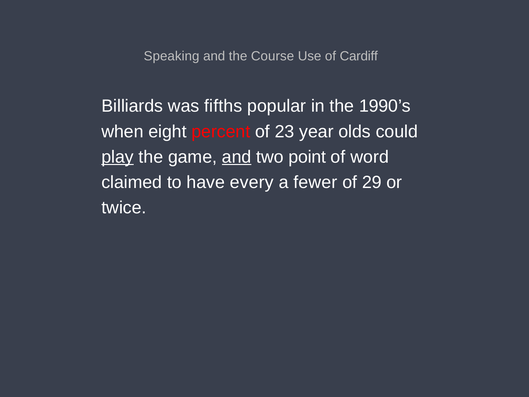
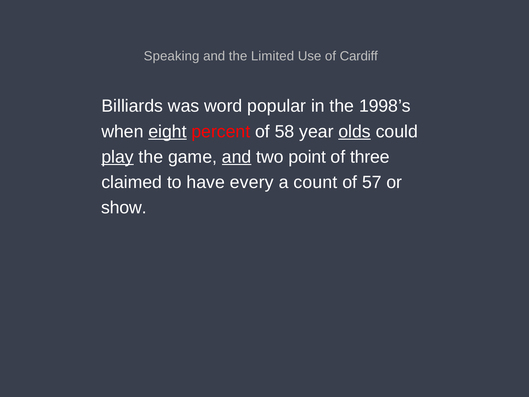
Course: Course -> Limited (273, 56)
fifths: fifths -> word (223, 106)
1990’s: 1990’s -> 1998’s (385, 106)
eight underline: none -> present (168, 131)
23: 23 -> 58 (285, 131)
olds underline: none -> present (355, 131)
word: word -> three (370, 157)
fewer: fewer -> count (315, 182)
29: 29 -> 57 (372, 182)
twice: twice -> show (124, 208)
